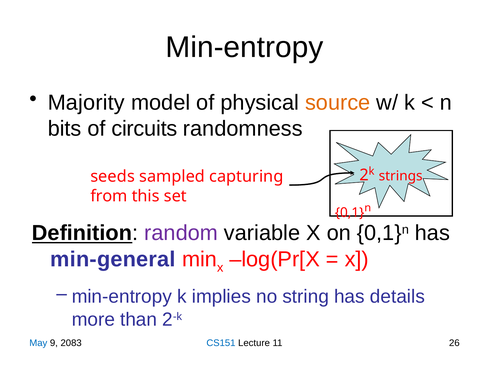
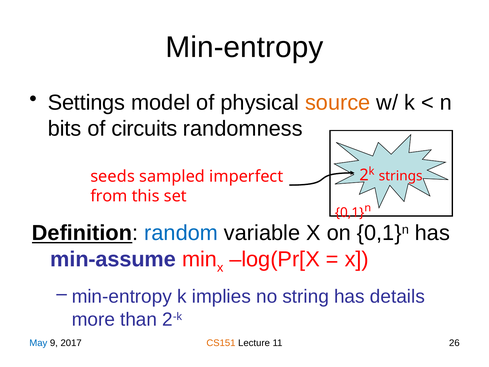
Majority: Majority -> Settings (86, 103)
capturing: capturing -> imperfect (246, 176)
random colour: purple -> blue (181, 233)
min-general: min-general -> min-assume (113, 259)
2083: 2083 -> 2017 (71, 343)
CS151 colour: blue -> orange (221, 343)
